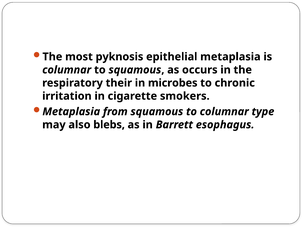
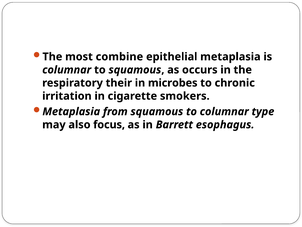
pyknosis: pyknosis -> combine (119, 57)
blebs: blebs -> focus (109, 124)
